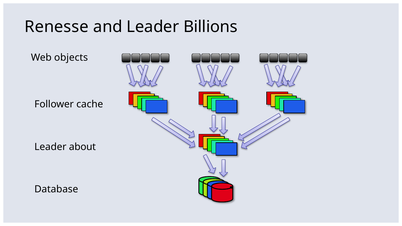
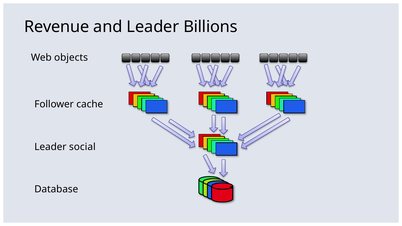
Renesse: Renesse -> Revenue (57, 27)
about: about -> social (82, 147)
